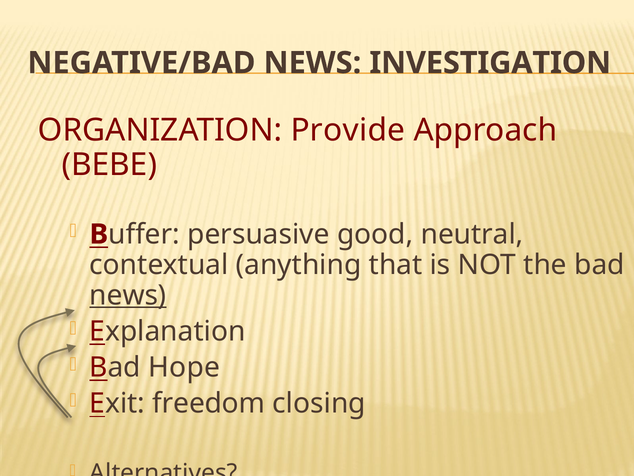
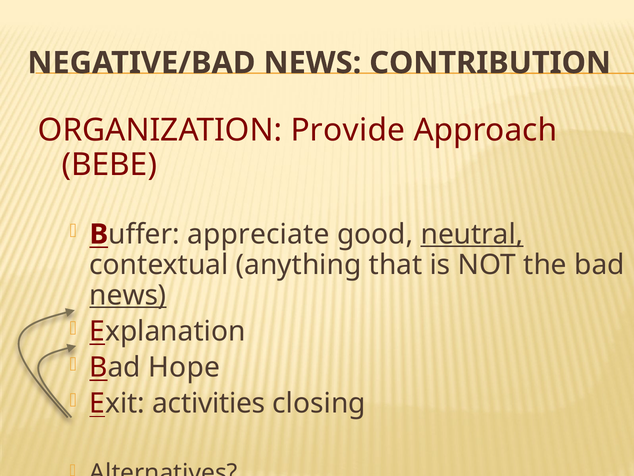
INVESTIGATION: INVESTIGATION -> CONTRIBUTION (490, 63)
persuasive: persuasive -> appreciate (258, 234)
neutral underline: none -> present (472, 234)
freedom: freedom -> activities (209, 403)
